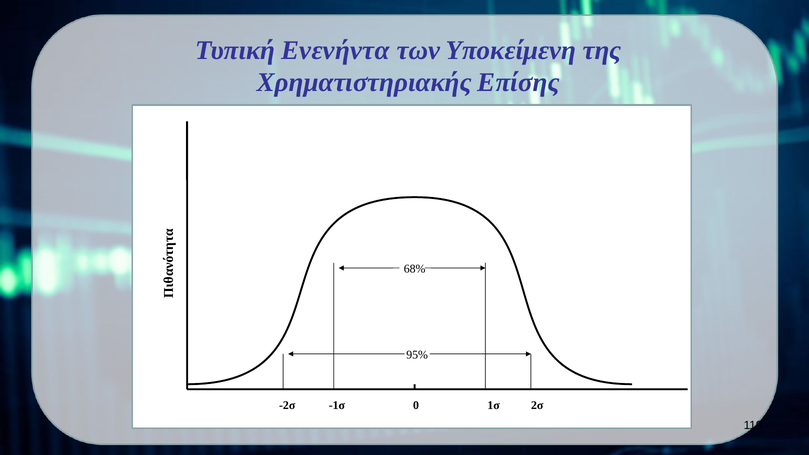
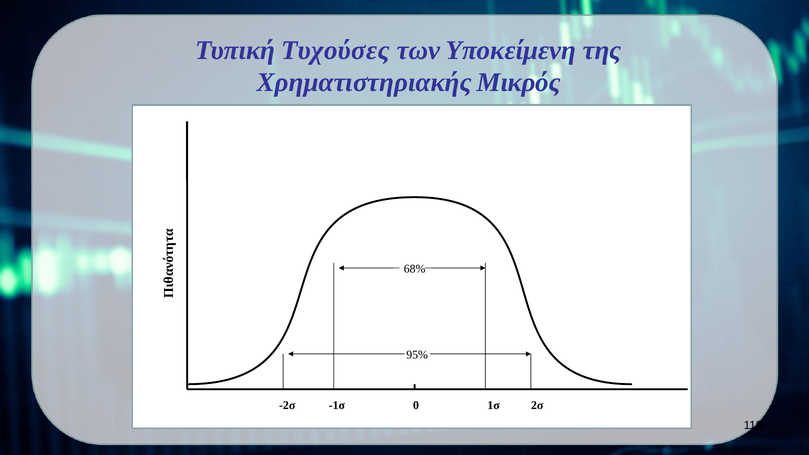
Ενενήντα: Ενενήντα -> Τυχούσες (335, 50)
Επίσης: Επίσης -> Μικρός (519, 83)
